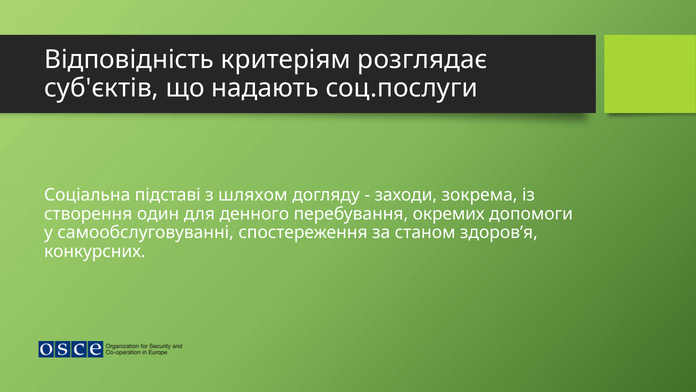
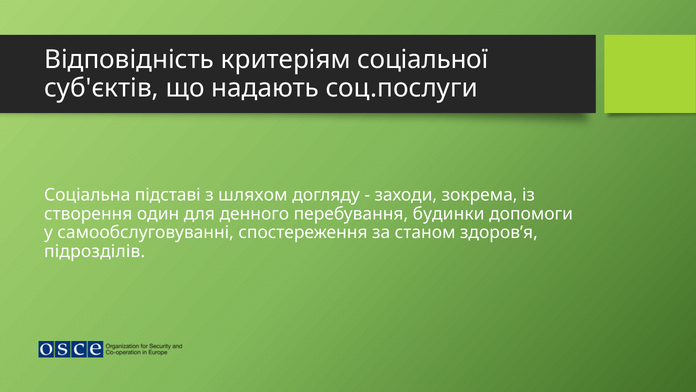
розглядає: розглядає -> соціальної (423, 60)
окремих: окремих -> будинки (449, 214)
конкурсних: конкурсних -> підрозділів (95, 251)
